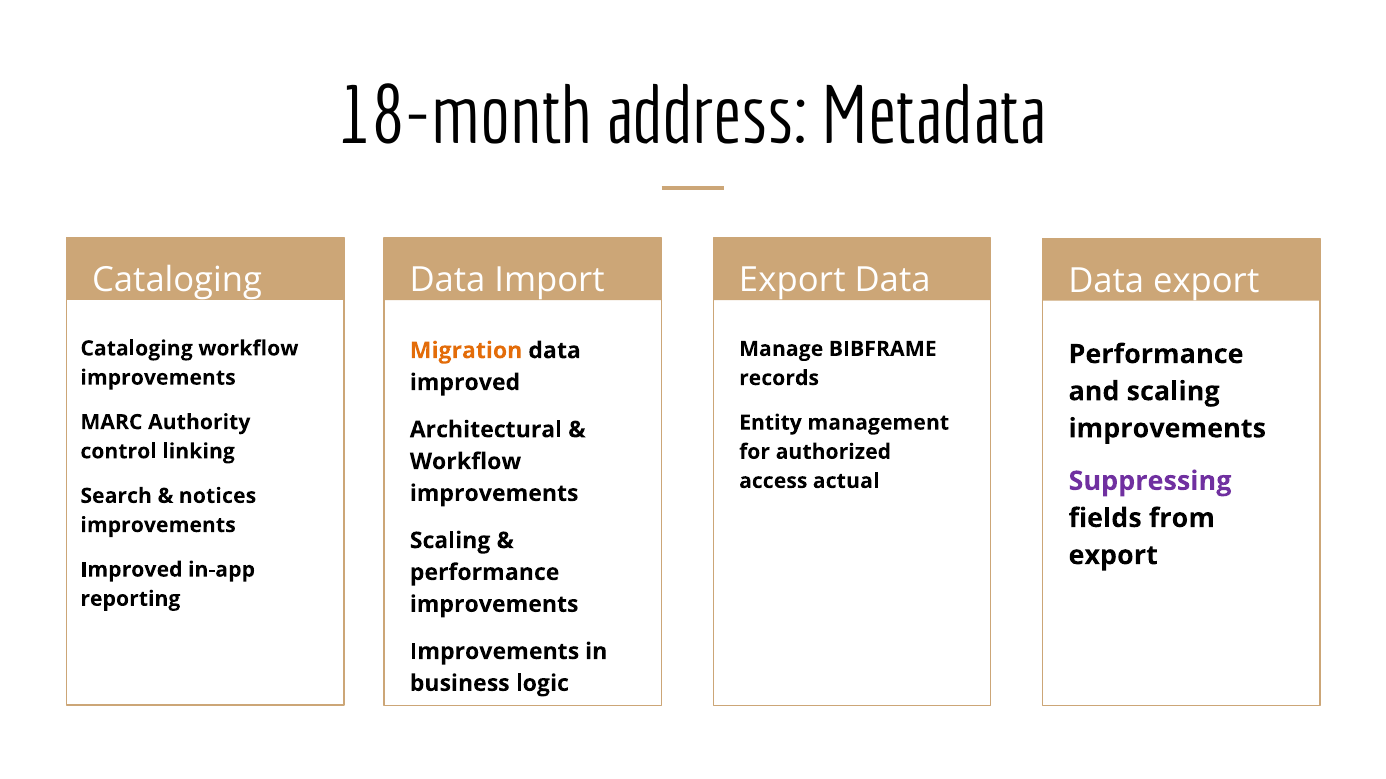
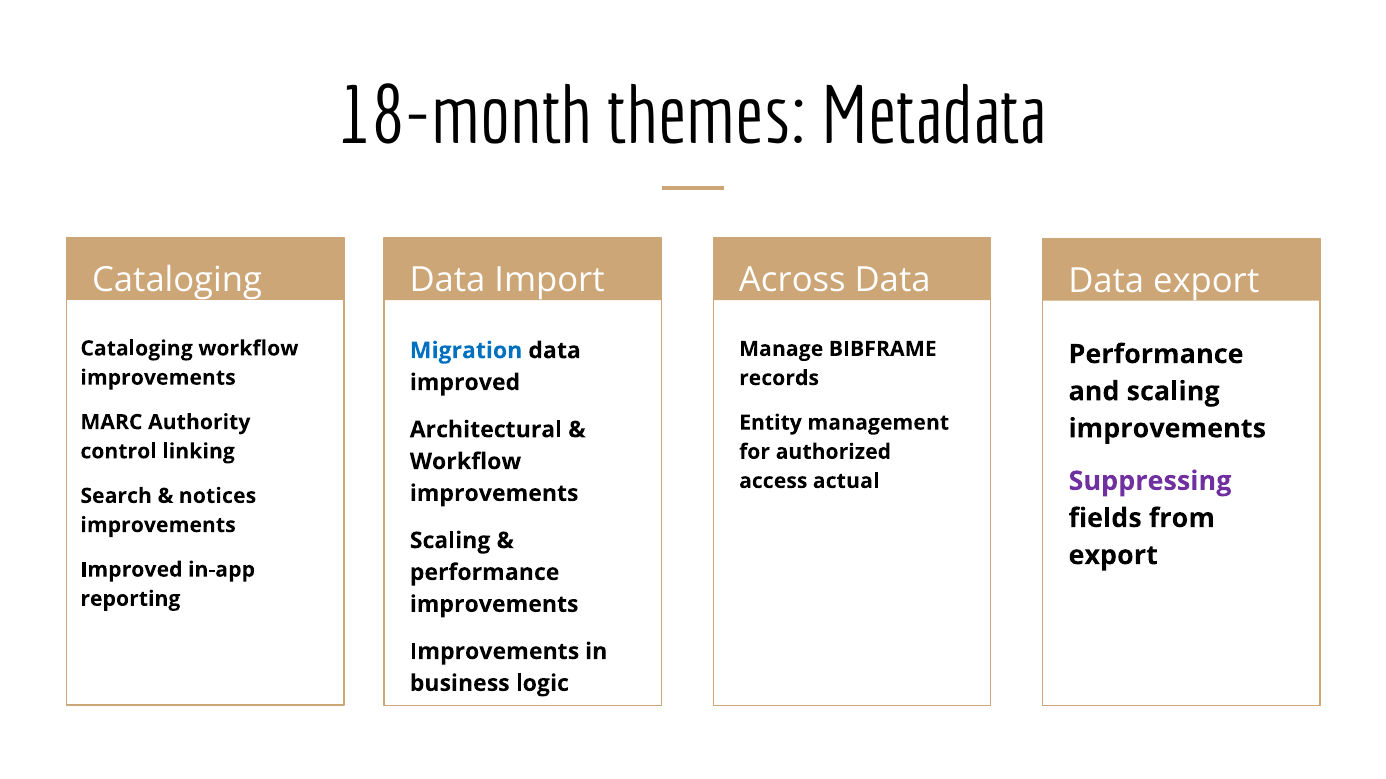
address: address -> themes (707, 117)
Export: Export -> Across (792, 281)
Migration colour: orange -> blue (466, 351)
